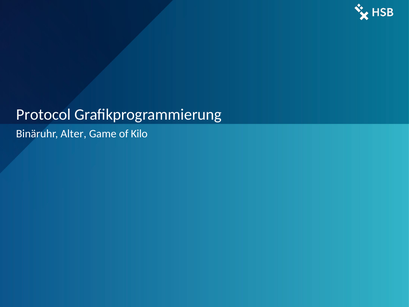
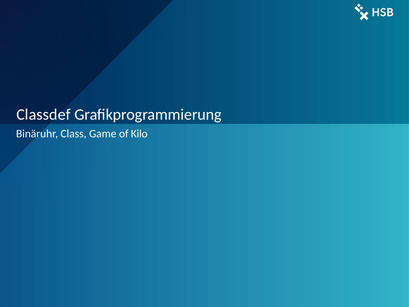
Protocol: Protocol -> Classdef (44, 114)
Alter: Alter -> Class (74, 134)
